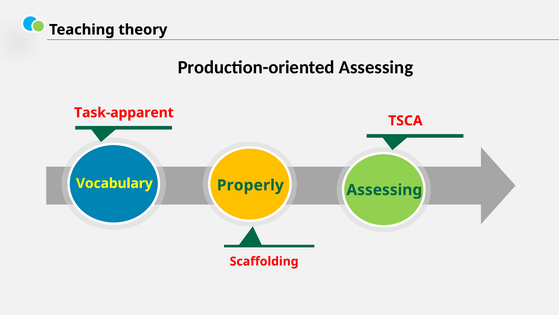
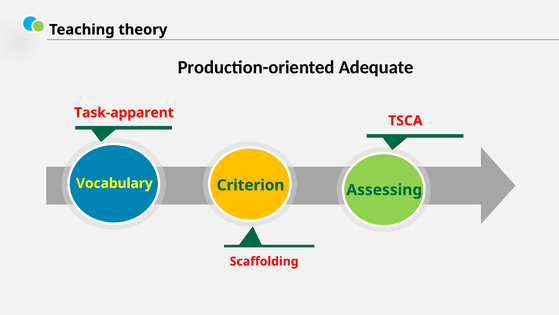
Production-oriented Assessing: Assessing -> Adequate (376, 67)
Properly: Properly -> Criterion (250, 185)
